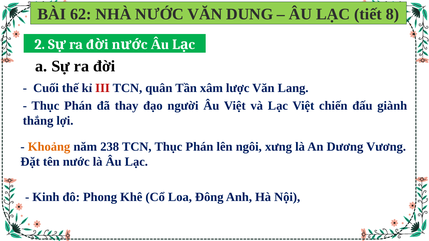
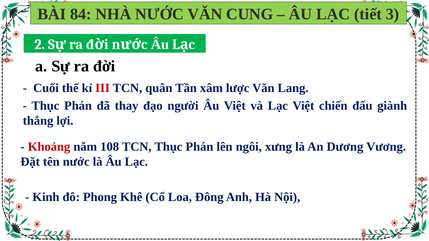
62: 62 -> 84 (81, 14)
DUNG: DUNG -> CUNG (250, 14)
8: 8 -> 3 (393, 14)
Khoảng colour: orange -> red (49, 147)
238: 238 -> 108 (110, 147)
